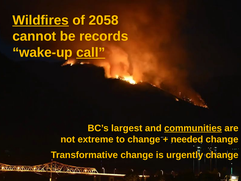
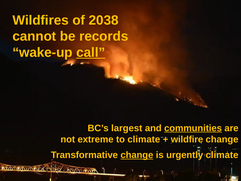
Wildfires underline: present -> none (41, 20)
2058: 2058 -> 2038 (104, 20)
to change: change -> climate (144, 139)
needed: needed -> wildfire (187, 139)
change underline: none -> present (137, 155)
urgently change: change -> climate (222, 155)
